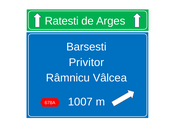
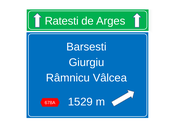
Privitor: Privitor -> Giurgiu (87, 63)
1007: 1007 -> 1529 (80, 102)
